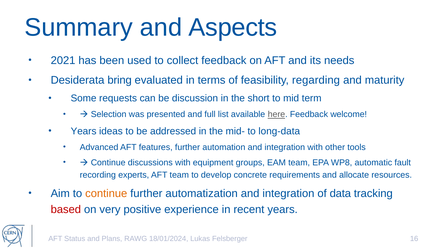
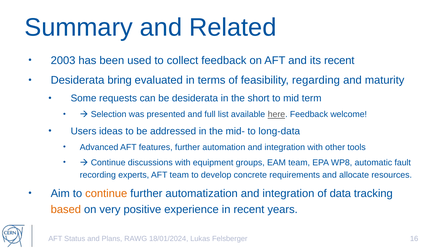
Aspects: Aspects -> Related (233, 28)
2021: 2021 -> 2003 (63, 61)
its needs: needs -> recent (339, 61)
be discussion: discussion -> desiderata (195, 99)
Years: Years -> Users (84, 131)
based colour: red -> orange (66, 210)
